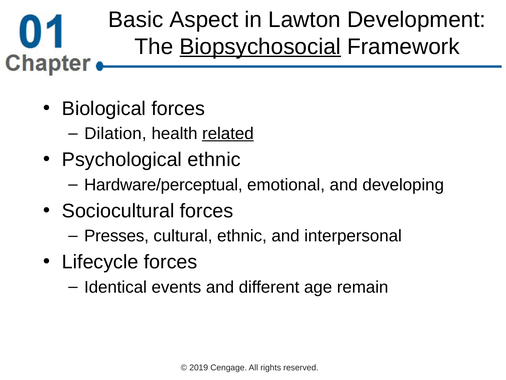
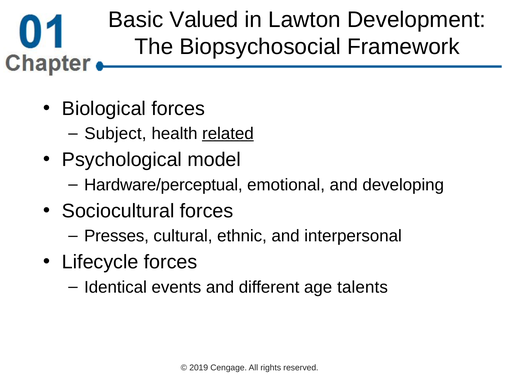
Aspect: Aspect -> Valued (204, 20)
Biopsychosocial underline: present -> none (260, 47)
Dilation: Dilation -> Subject (115, 134)
Psychological ethnic: ethnic -> model (214, 160)
remain: remain -> talents (363, 287)
